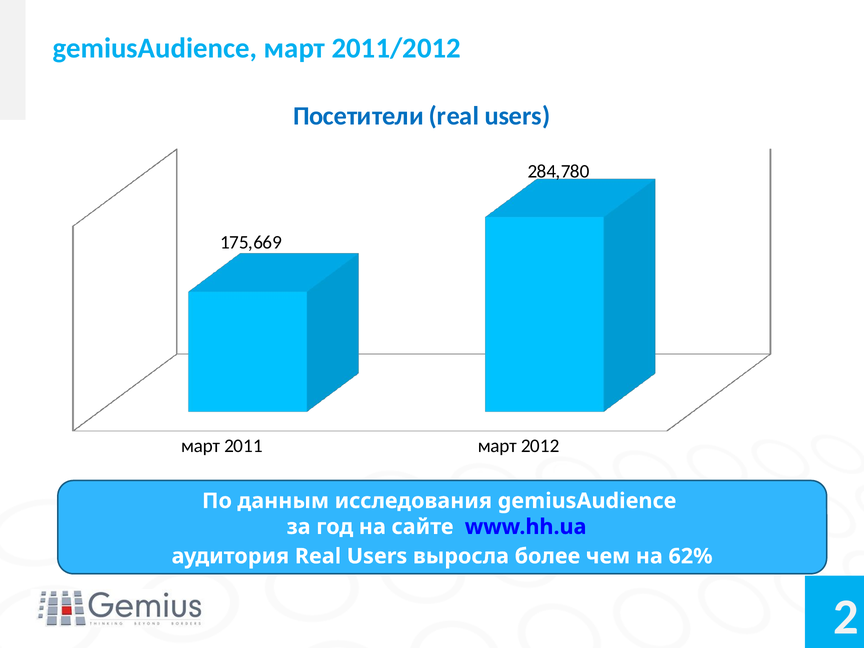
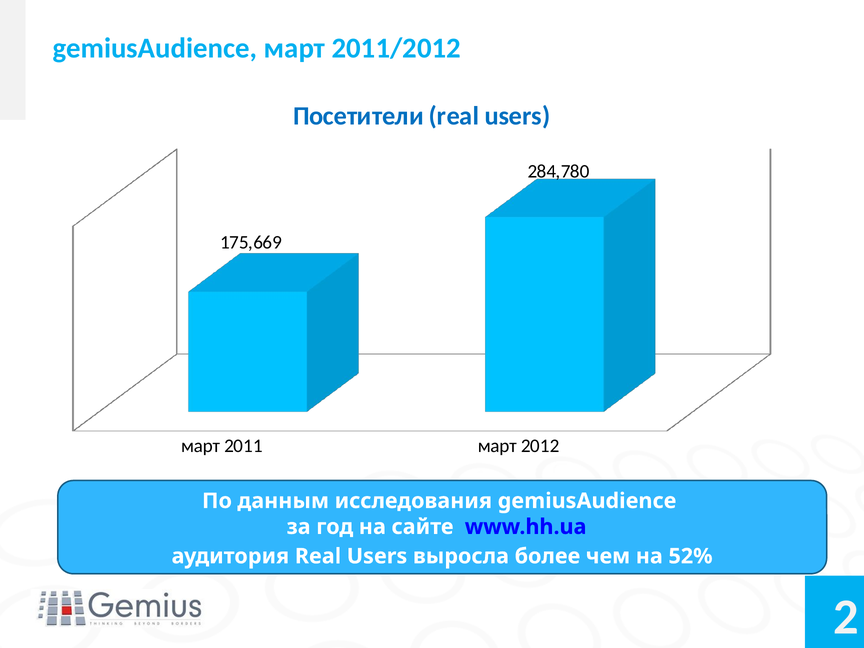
62%: 62% -> 52% (691, 556)
